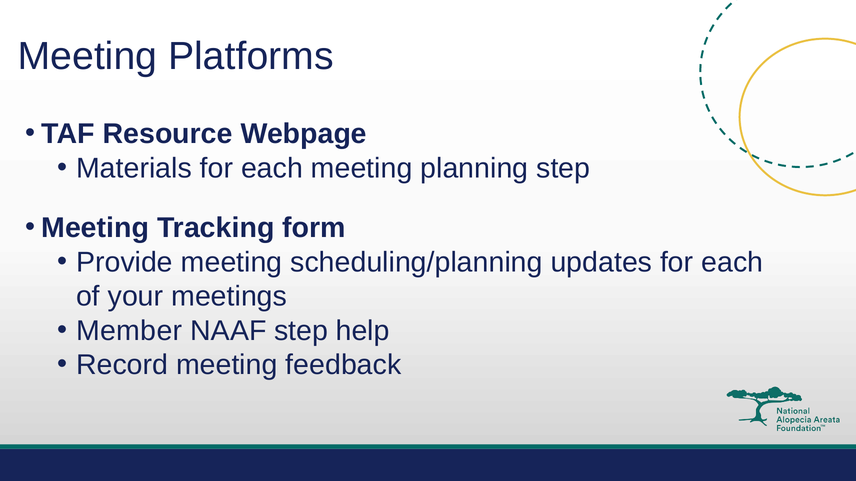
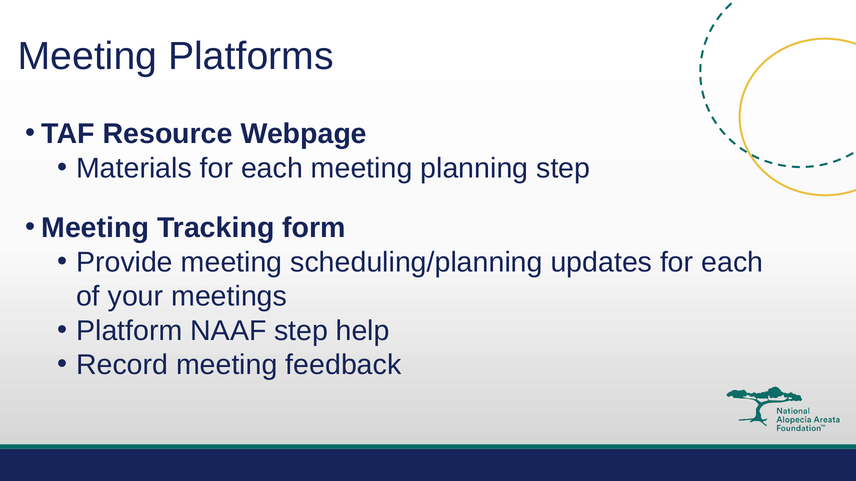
Member: Member -> Platform (129, 331)
